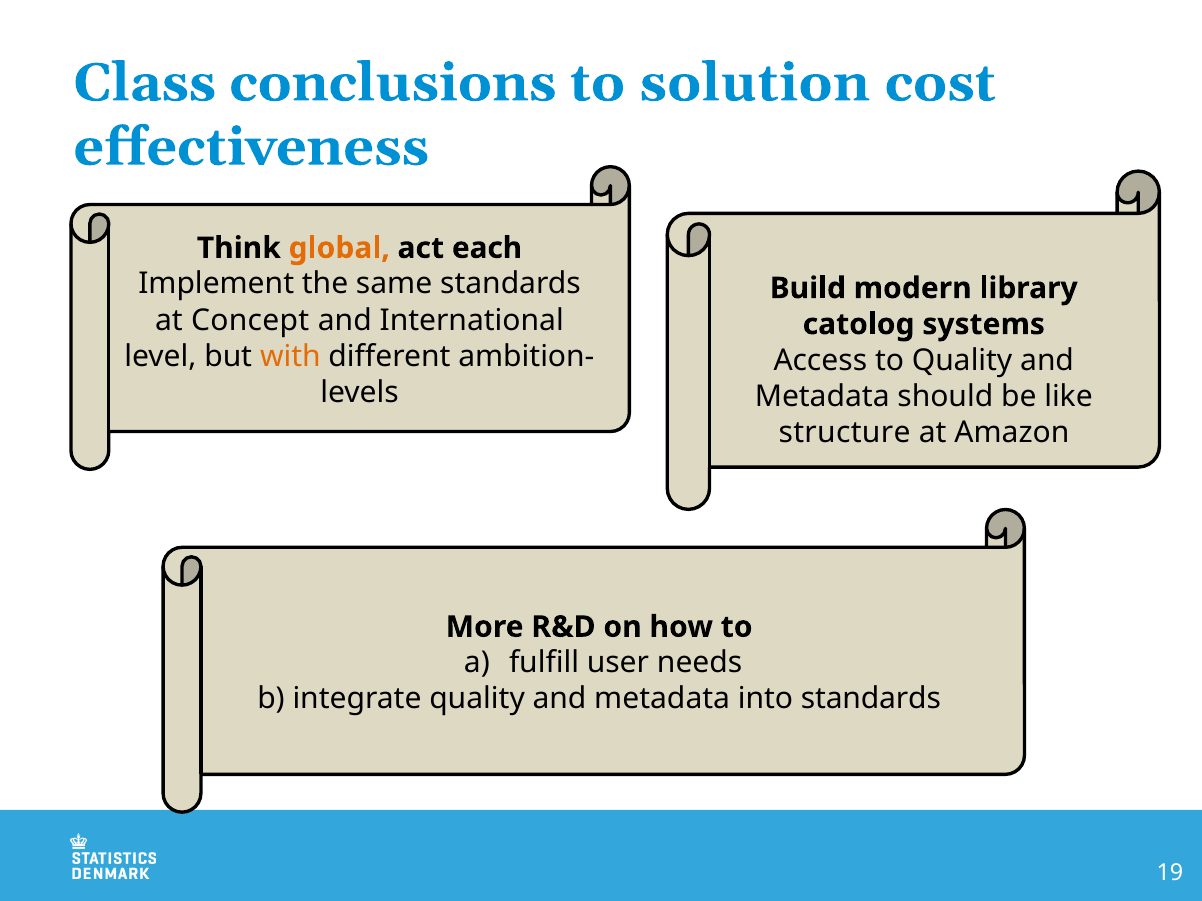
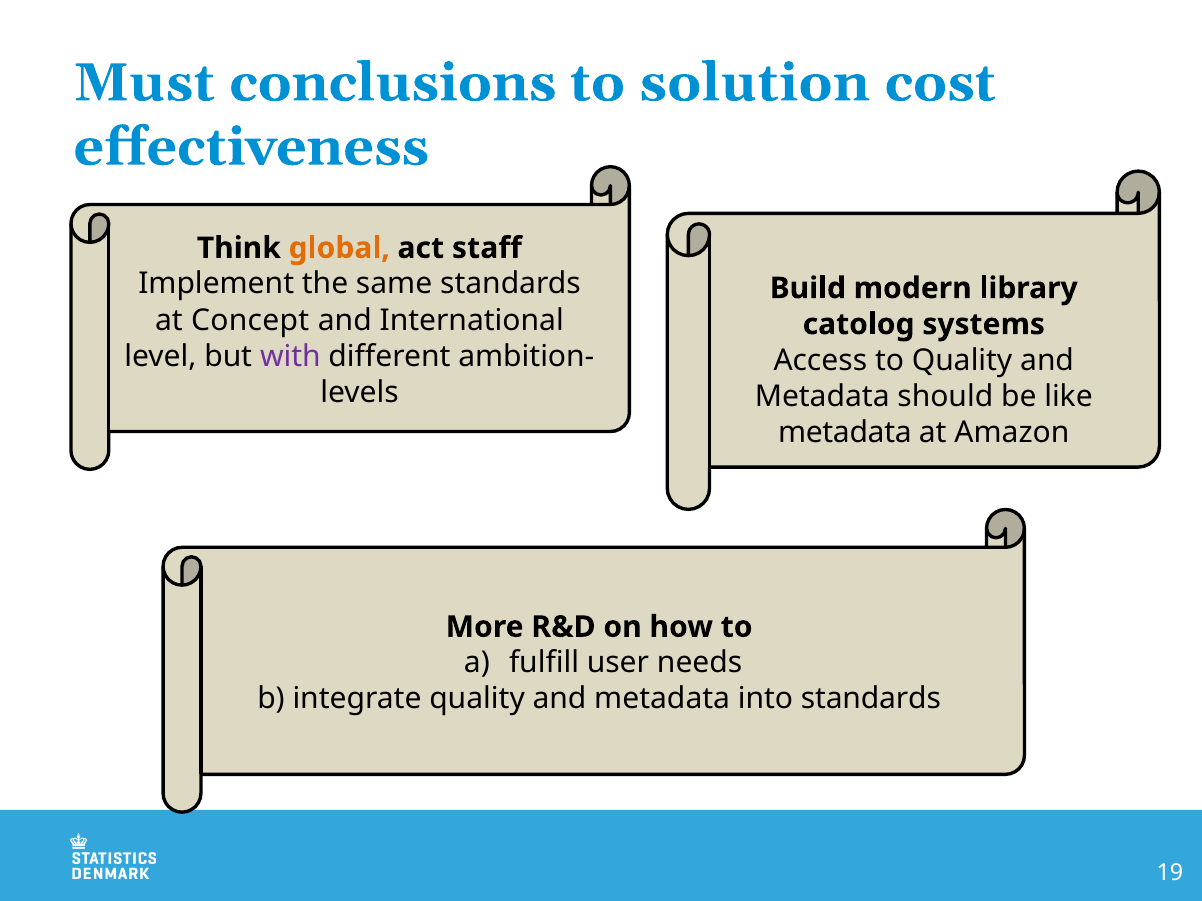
Class: Class -> Must (144, 83)
each: each -> staff (487, 248)
with colour: orange -> purple (290, 356)
structure: structure -> metadata (845, 433)
